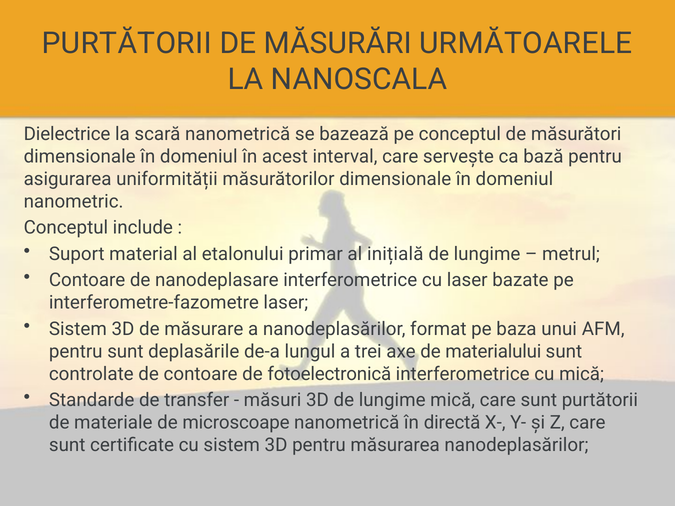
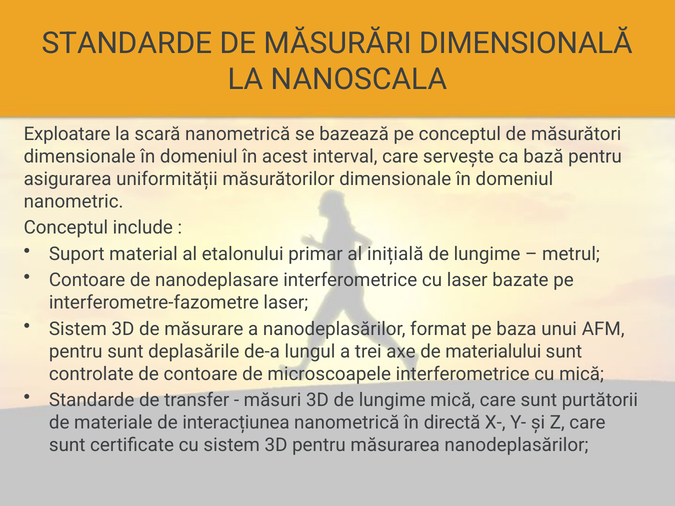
PURTĂTORII: PURTĂTORII -> STANDARDE (127, 43)
URMĂTOARELE: URMĂTOARELE -> DIMENSIONALĂ (526, 43)
Dielectrice: Dielectrice -> Exploatare (67, 134)
fotoelectronică: fotoelectronică -> microscoapele (329, 374)
microscoape: microscoape -> interacțiunea (236, 423)
